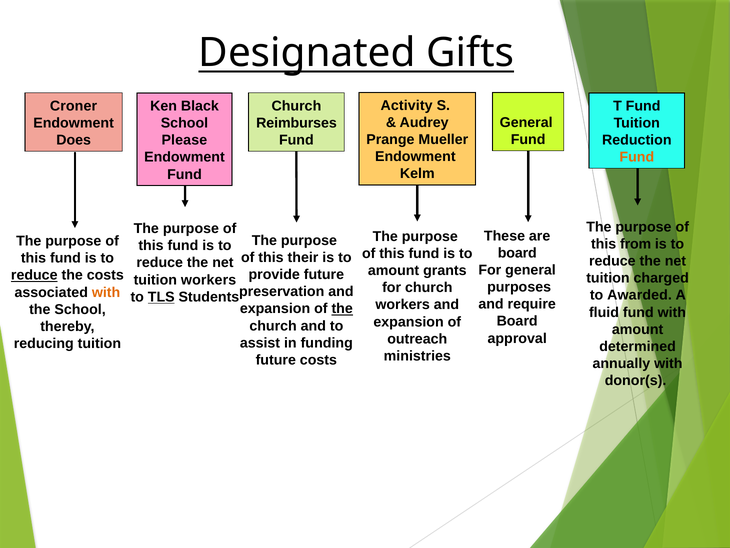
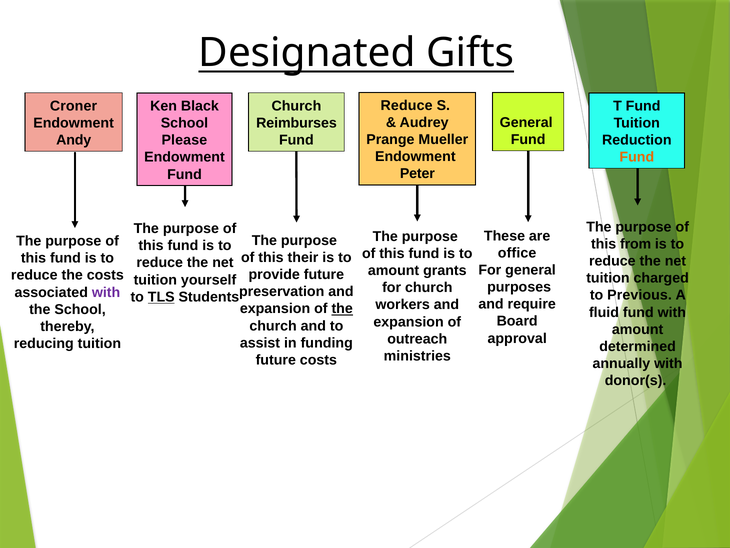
Activity: Activity -> Reduce (407, 105)
Does: Does -> Andy (74, 140)
Kelm: Kelm -> Peter (417, 174)
board: board -> office (517, 253)
reduce underline: present -> none (34, 275)
tuition workers: workers -> yourself (209, 280)
with colour: orange -> purple (106, 292)
Awarded: Awarded -> Previous (640, 295)
